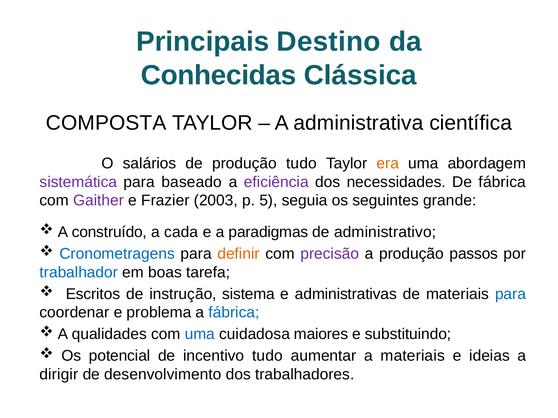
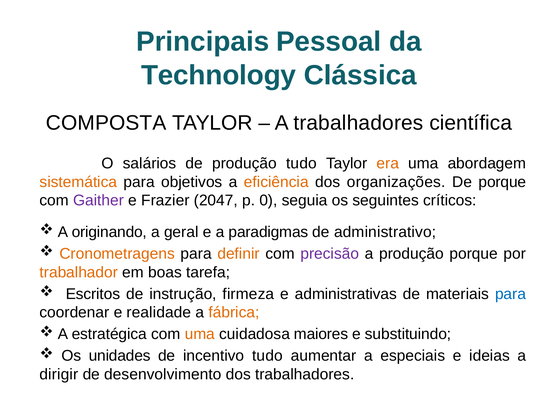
Destino: Destino -> Pessoal (329, 42)
Conhecidas: Conhecidas -> Technology (219, 75)
A administrativa: administrativa -> trabalhadores (358, 123)
sistemática colour: purple -> orange (78, 182)
baseado: baseado -> objetivos (192, 182)
eficiência colour: purple -> orange (276, 182)
necessidades: necessidades -> organizações (396, 182)
De fábrica: fábrica -> porque (502, 182)
2003: 2003 -> 2047 (216, 201)
5: 5 -> 0 (268, 201)
grande: grande -> críticos (450, 201)
construído: construído -> originando (109, 232)
cada: cada -> geral (181, 232)
Cronometragens colour: blue -> orange (117, 254)
produção passos: passos -> porque (474, 254)
trabalhador colour: blue -> orange (79, 273)
sistema: sistema -> firmeza (248, 294)
problema: problema -> realidade (159, 313)
fábrica colour: blue -> orange (234, 313)
qualidades: qualidades -> estratégica (109, 335)
uma colour: blue -> orange (200, 335)
potencial: potencial -> unidades (120, 356)
a materiais: materiais -> especiais (413, 356)
